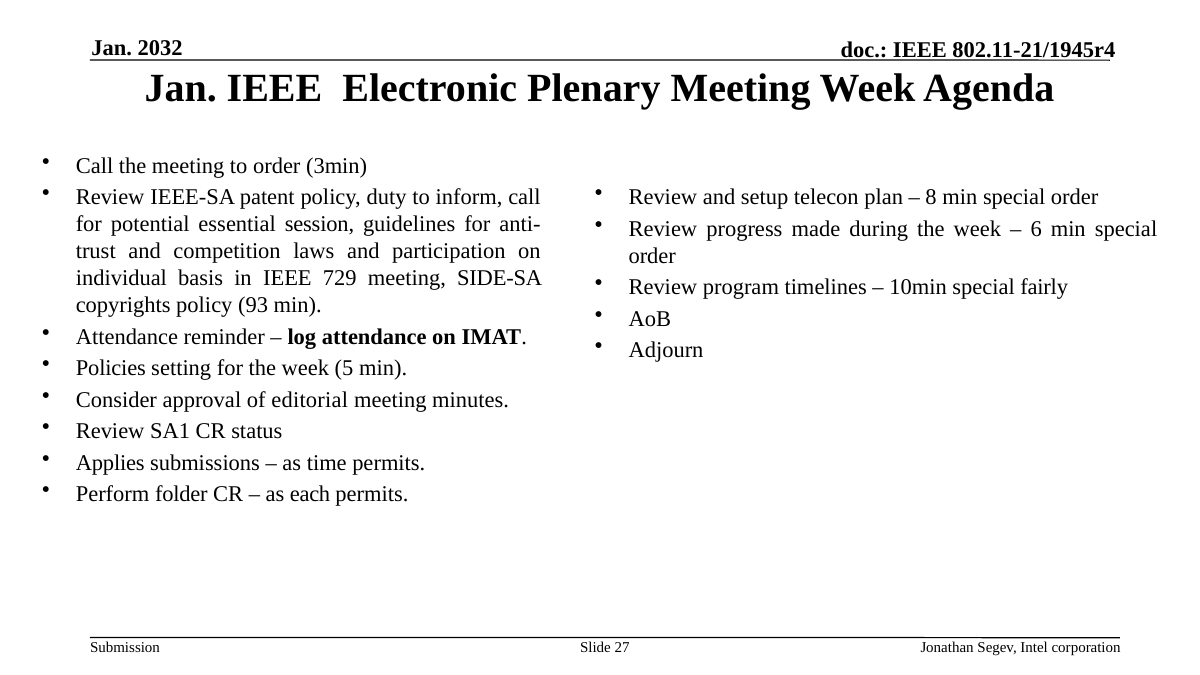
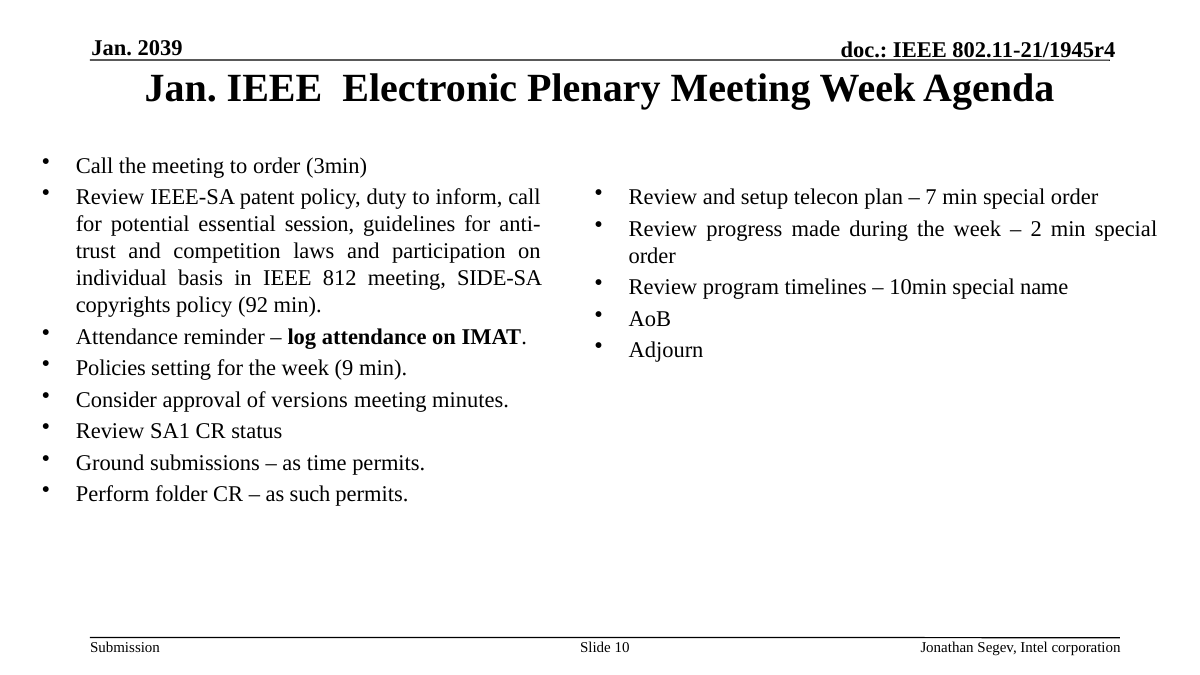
2032: 2032 -> 2039 (160, 48)
8: 8 -> 7 (931, 197)
6: 6 -> 2 (1036, 229)
729: 729 -> 812 (340, 278)
fairly: fairly -> name (1044, 287)
93: 93 -> 92 (253, 305)
5: 5 -> 9 (344, 368)
editorial: editorial -> versions (310, 400)
Applies: Applies -> Ground (110, 463)
each: each -> such (310, 494)
27: 27 -> 10 (622, 647)
